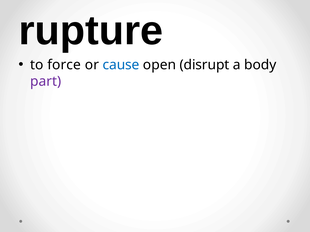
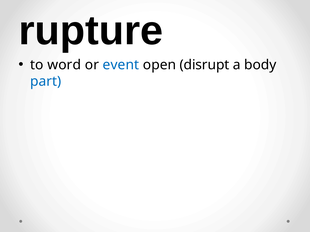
force: force -> word (64, 65)
cause: cause -> event (121, 65)
part colour: purple -> blue (46, 82)
